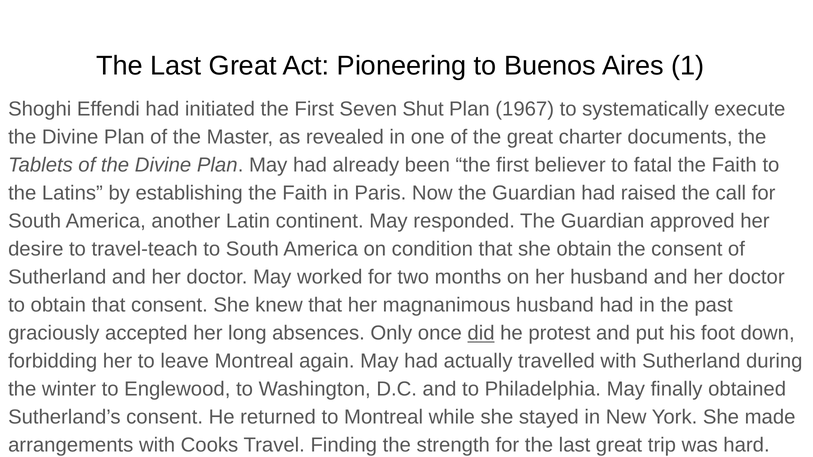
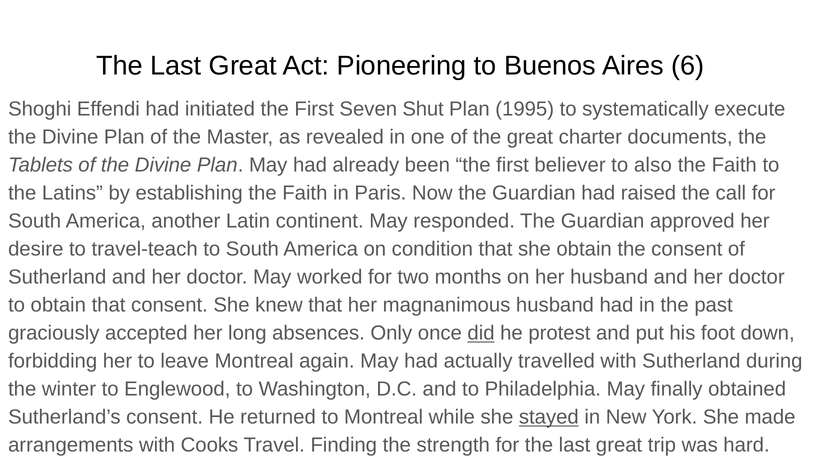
1: 1 -> 6 (688, 66)
1967: 1967 -> 1995 (525, 109)
fatal: fatal -> also (653, 165)
stayed underline: none -> present (549, 418)
